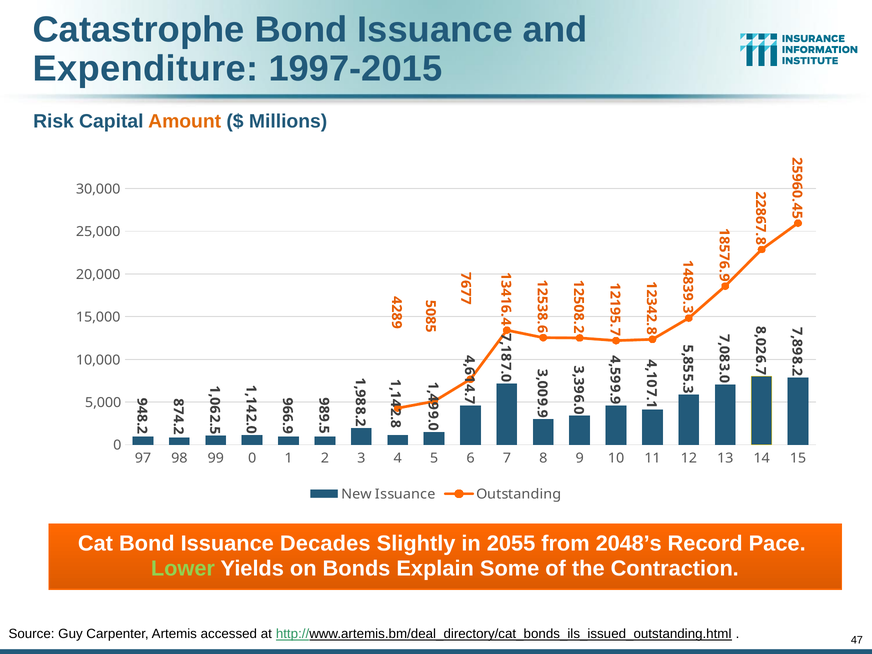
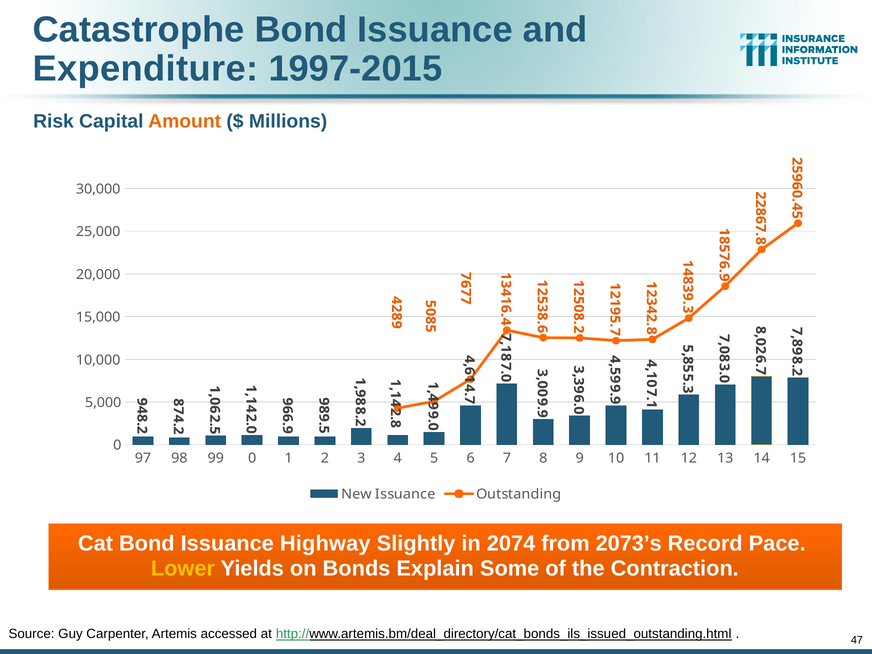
Decades: Decades -> Highway (325, 544)
2055: 2055 -> 2074 (511, 544)
2048’s: 2048’s -> 2073’s (629, 544)
Lower colour: light green -> yellow (183, 569)
